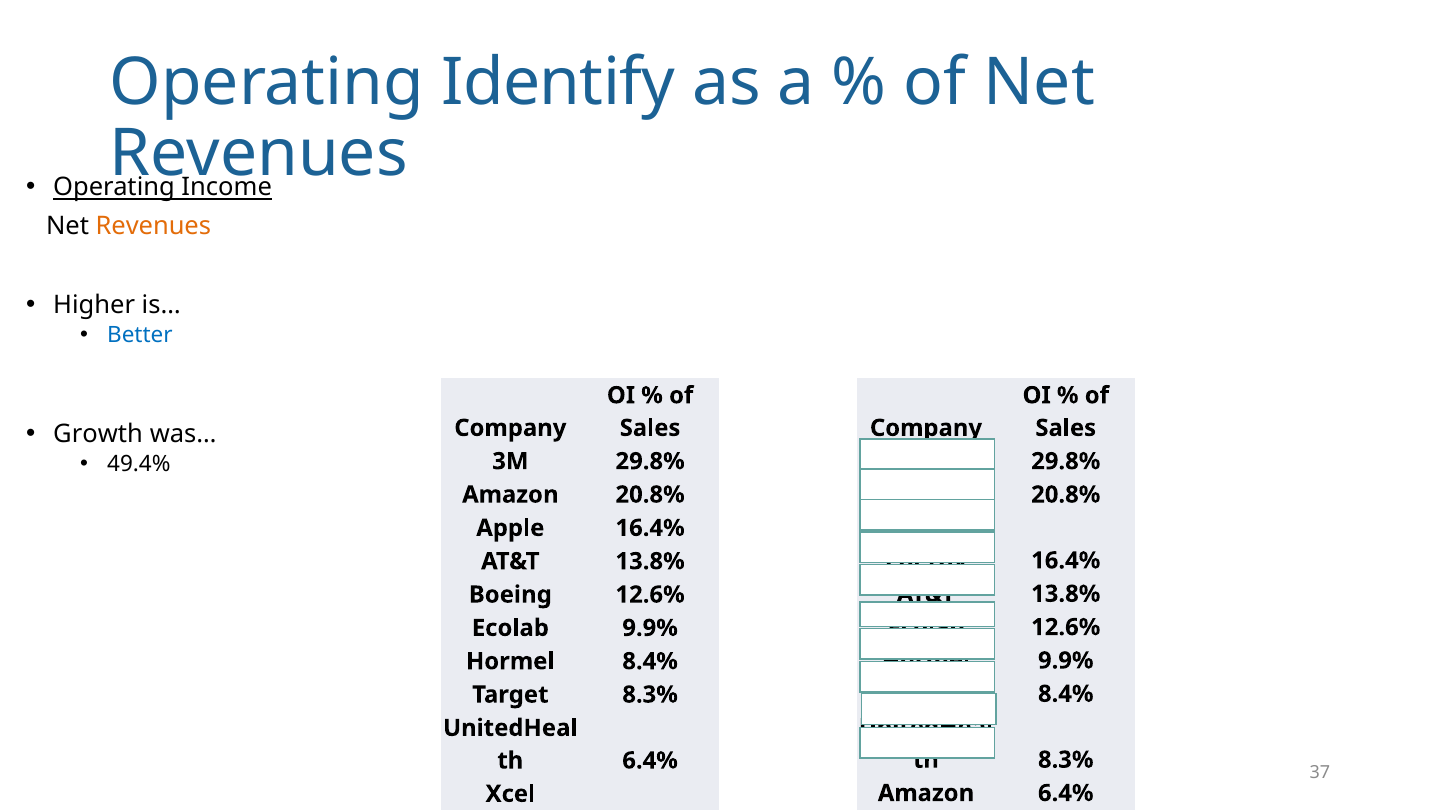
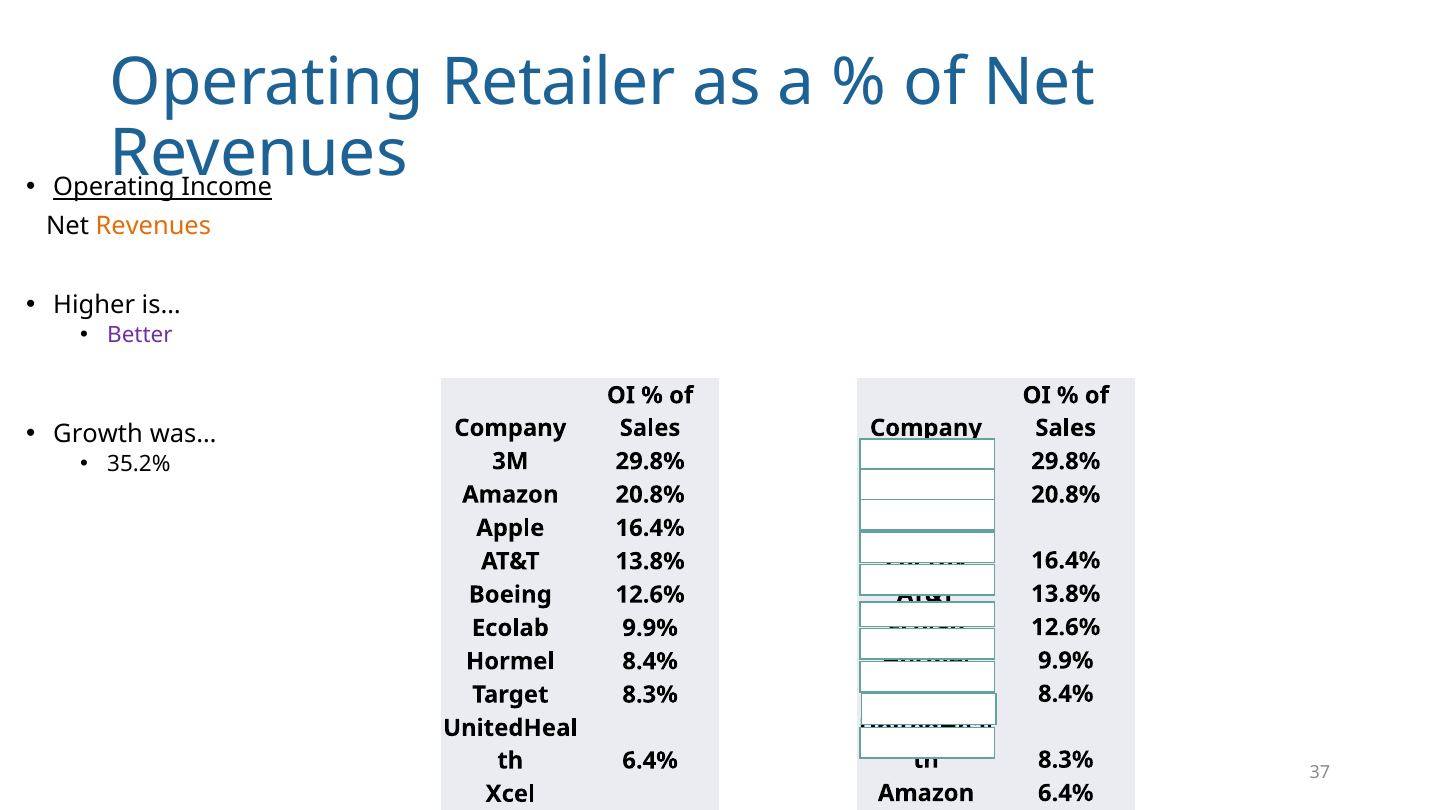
Identify: Identify -> Retailer (558, 83)
Better colour: blue -> purple (140, 335)
49.4%: 49.4% -> 35.2% (139, 464)
